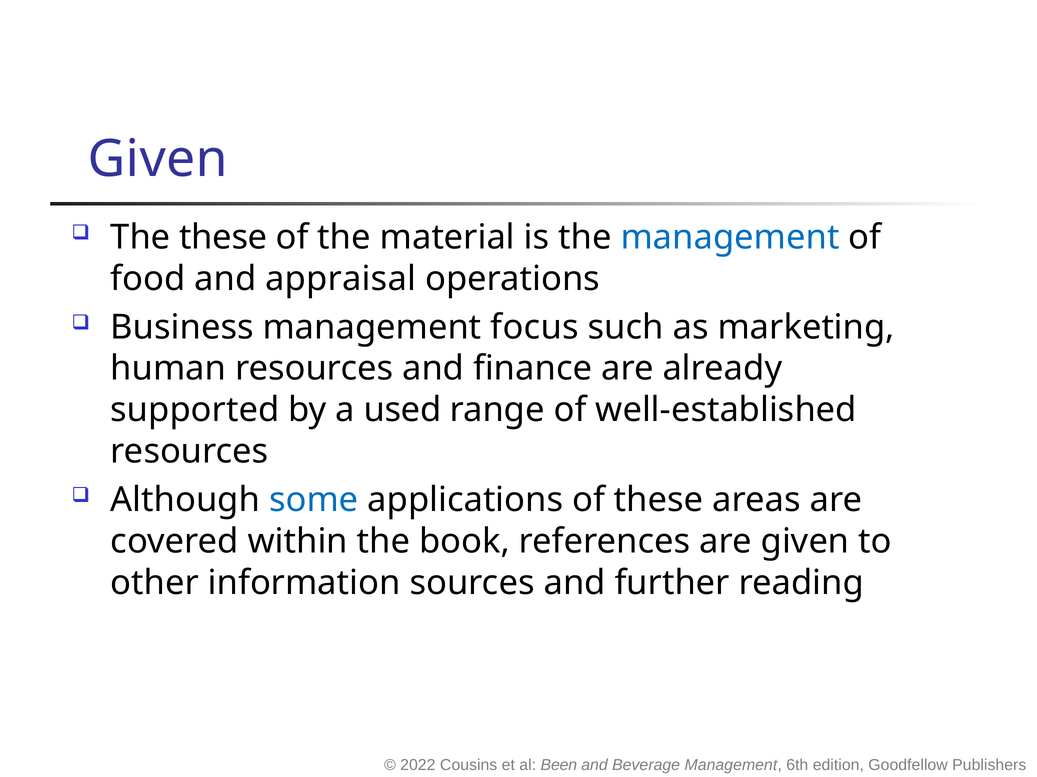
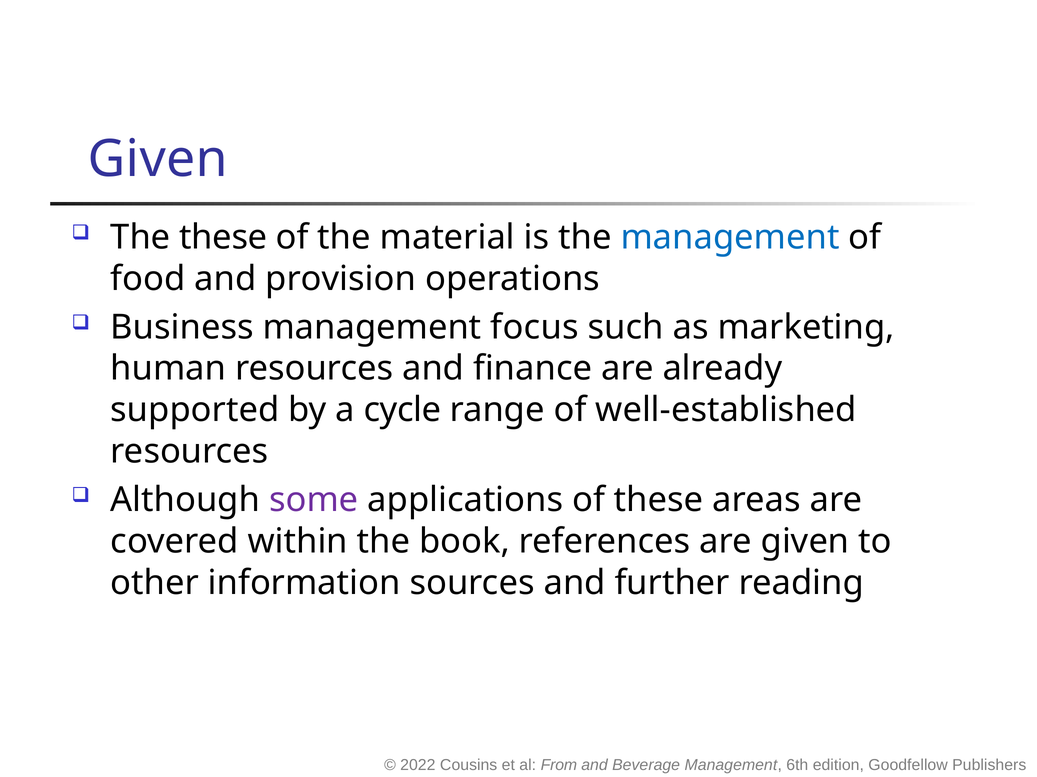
appraisal: appraisal -> provision (341, 279)
used: used -> cycle (402, 410)
some colour: blue -> purple (314, 500)
Been: Been -> From (559, 766)
